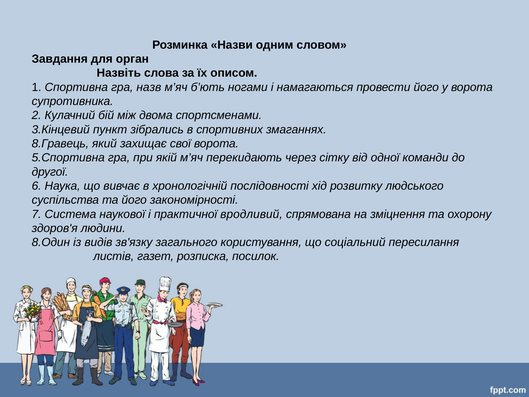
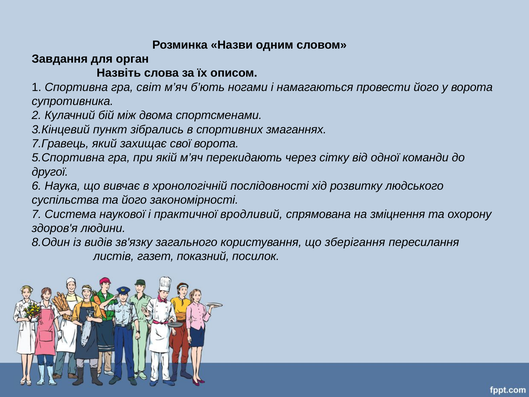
назв: назв -> світ (149, 87)
8.Гравець: 8.Гравець -> 7.Гравець (60, 143)
соціальний: соціальний -> зберігання (355, 242)
розписка: розписка -> показний (203, 256)
